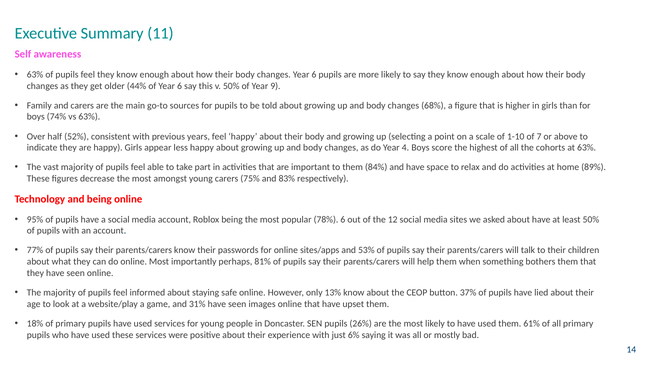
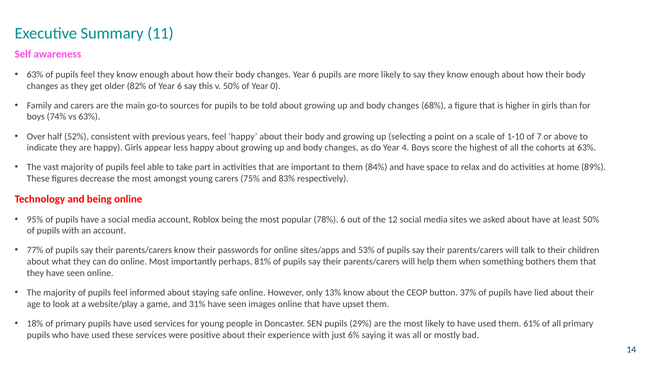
44%: 44% -> 82% (137, 86)
9: 9 -> 0 (275, 86)
26%: 26% -> 29% (361, 324)
